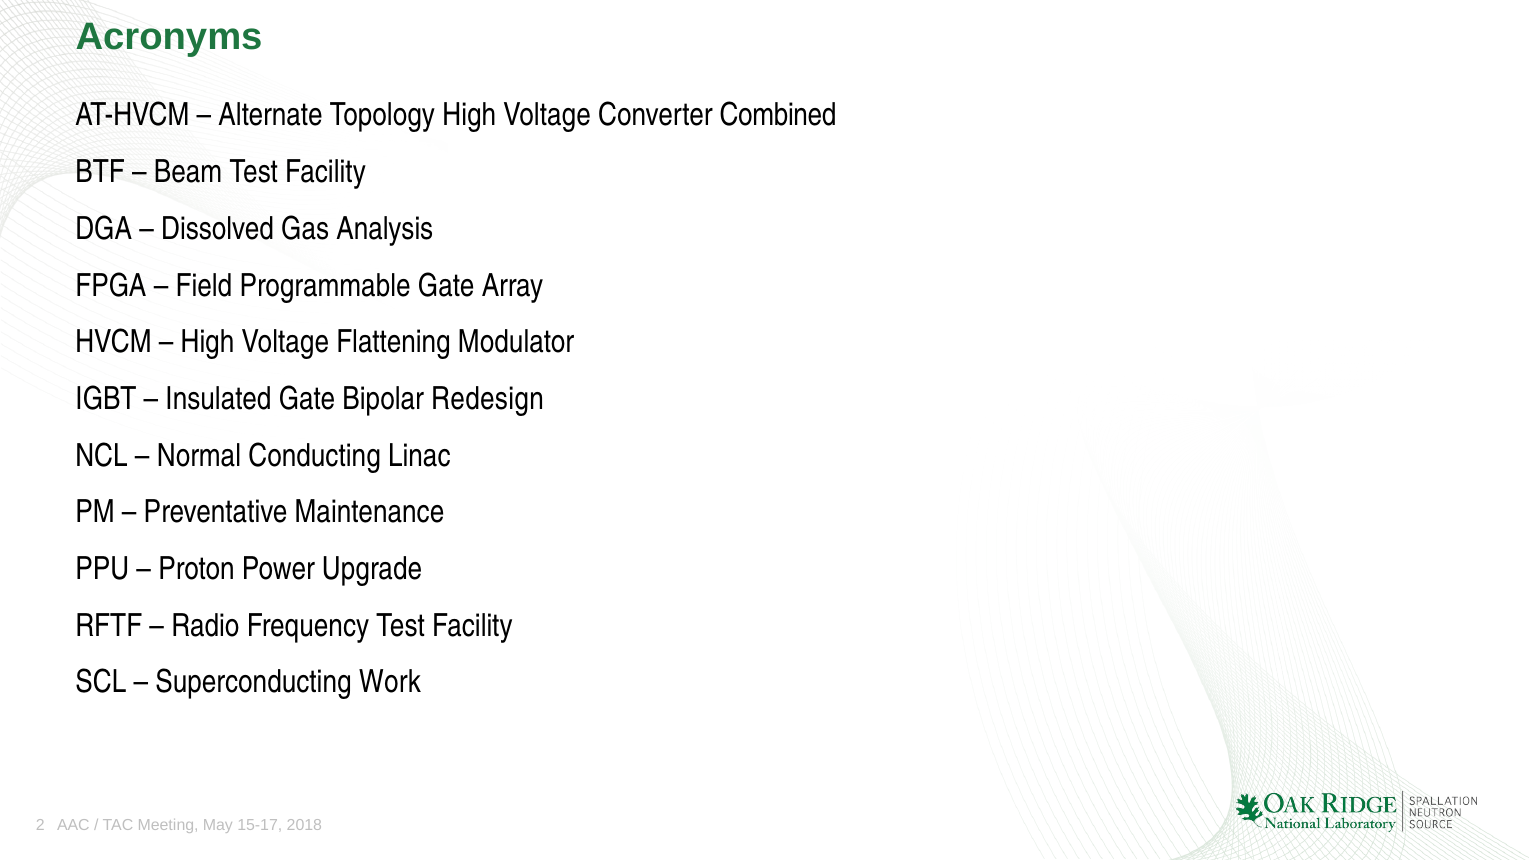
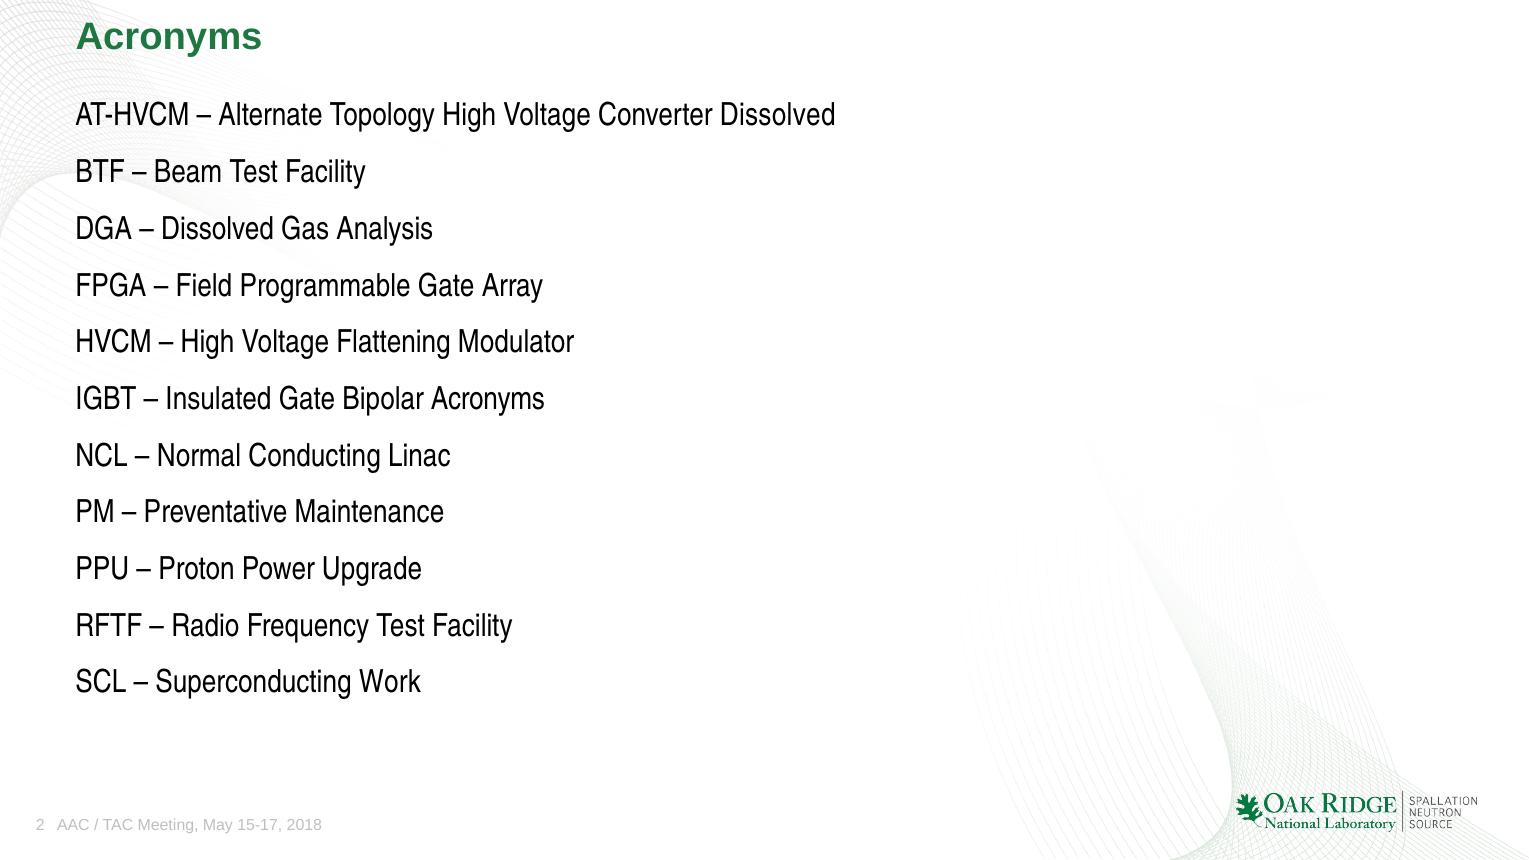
Converter Combined: Combined -> Dissolved (778, 115)
Bipolar Redesign: Redesign -> Acronyms (488, 399)
